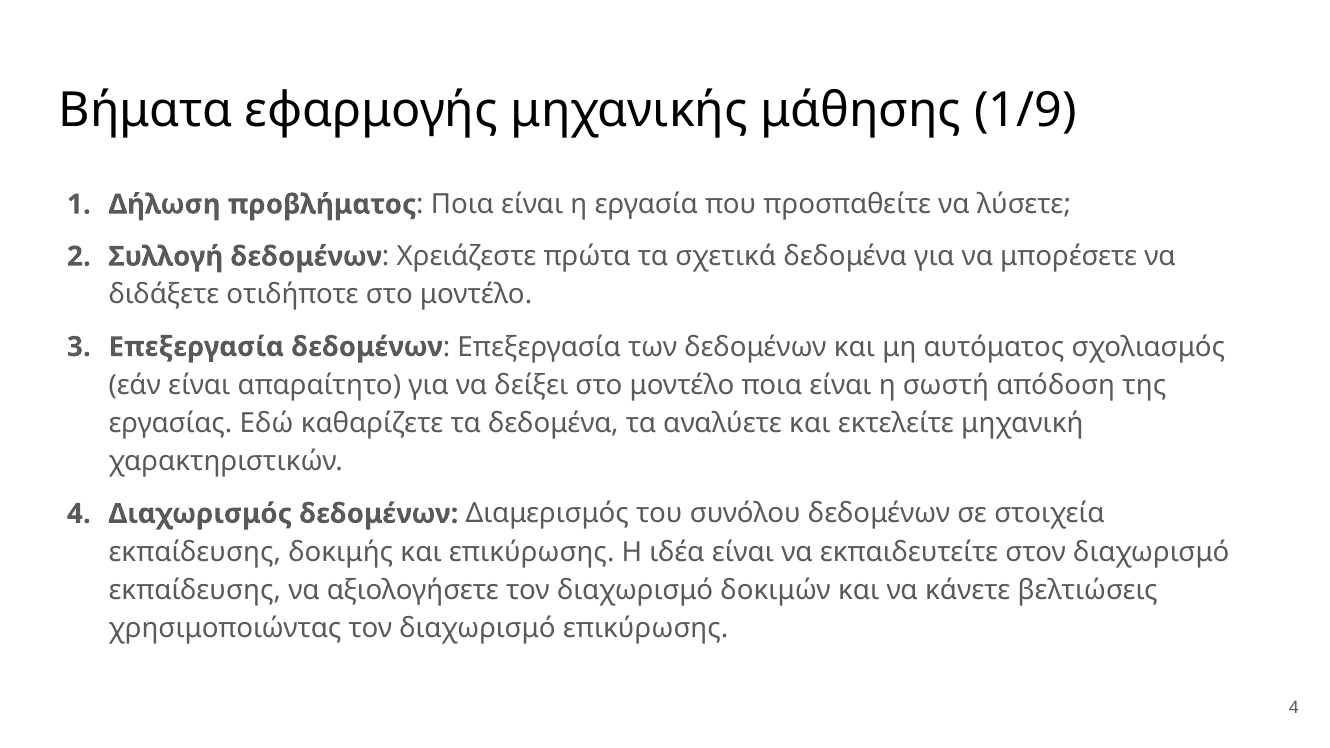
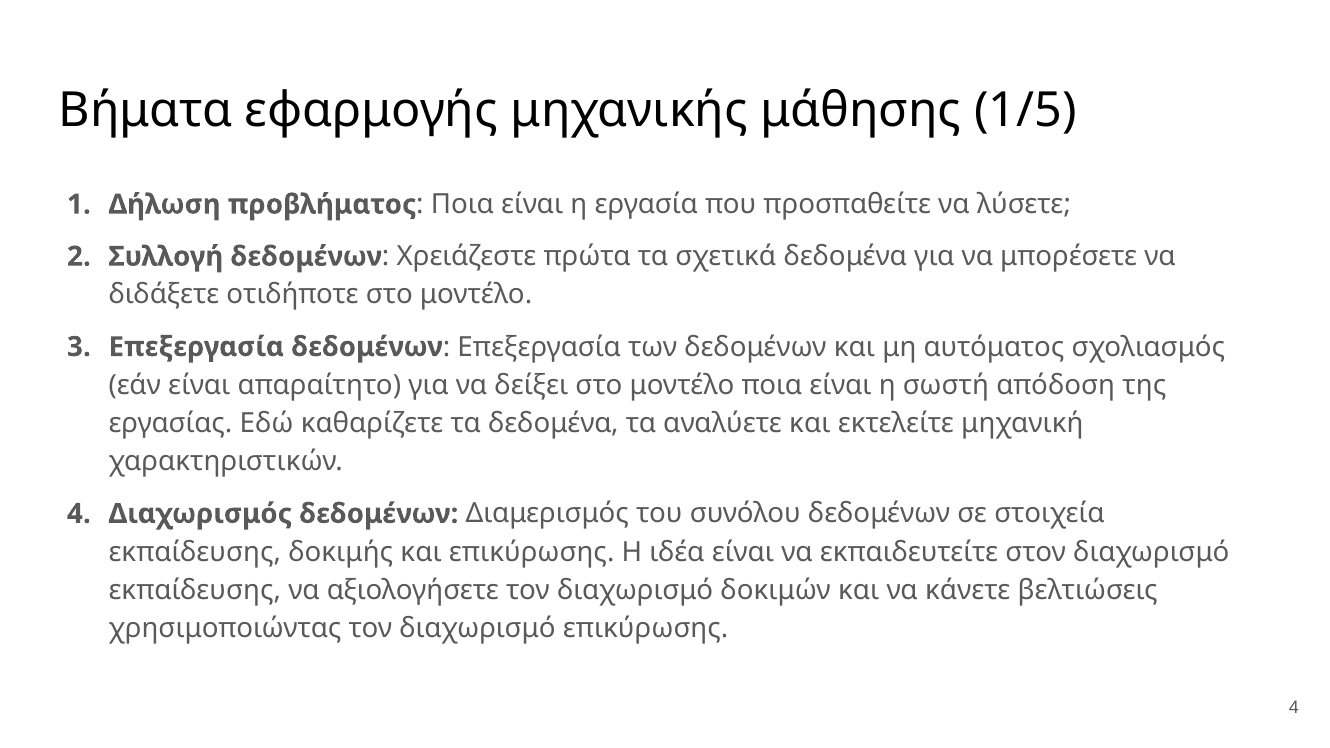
1/9: 1/9 -> 1/5 (1025, 111)
